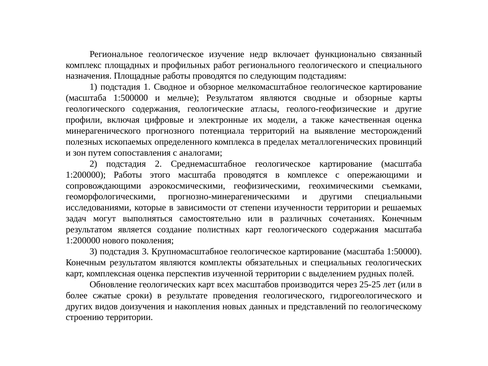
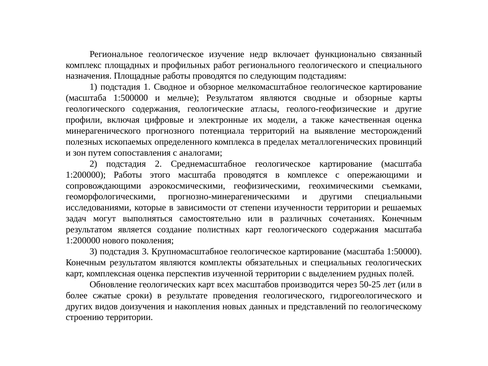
25-25: 25-25 -> 50-25 (370, 284)
